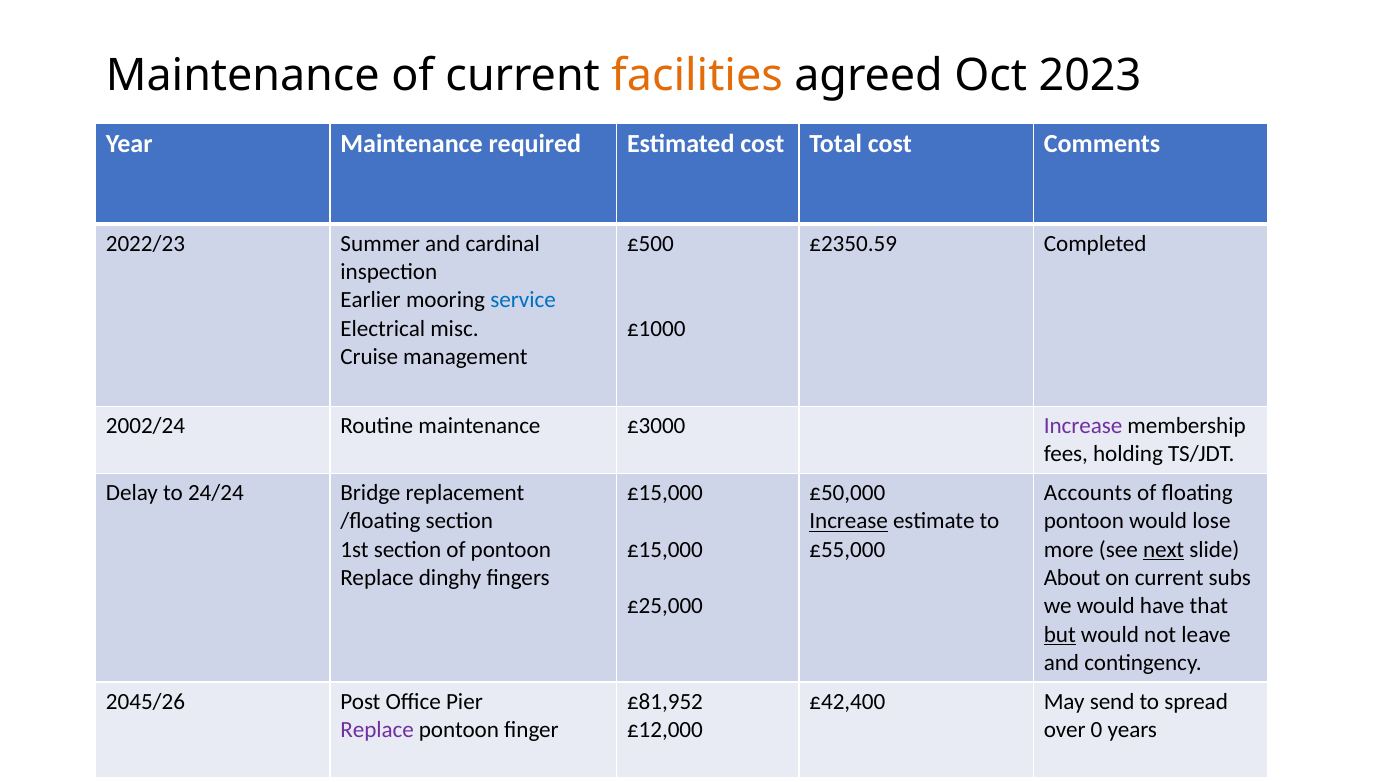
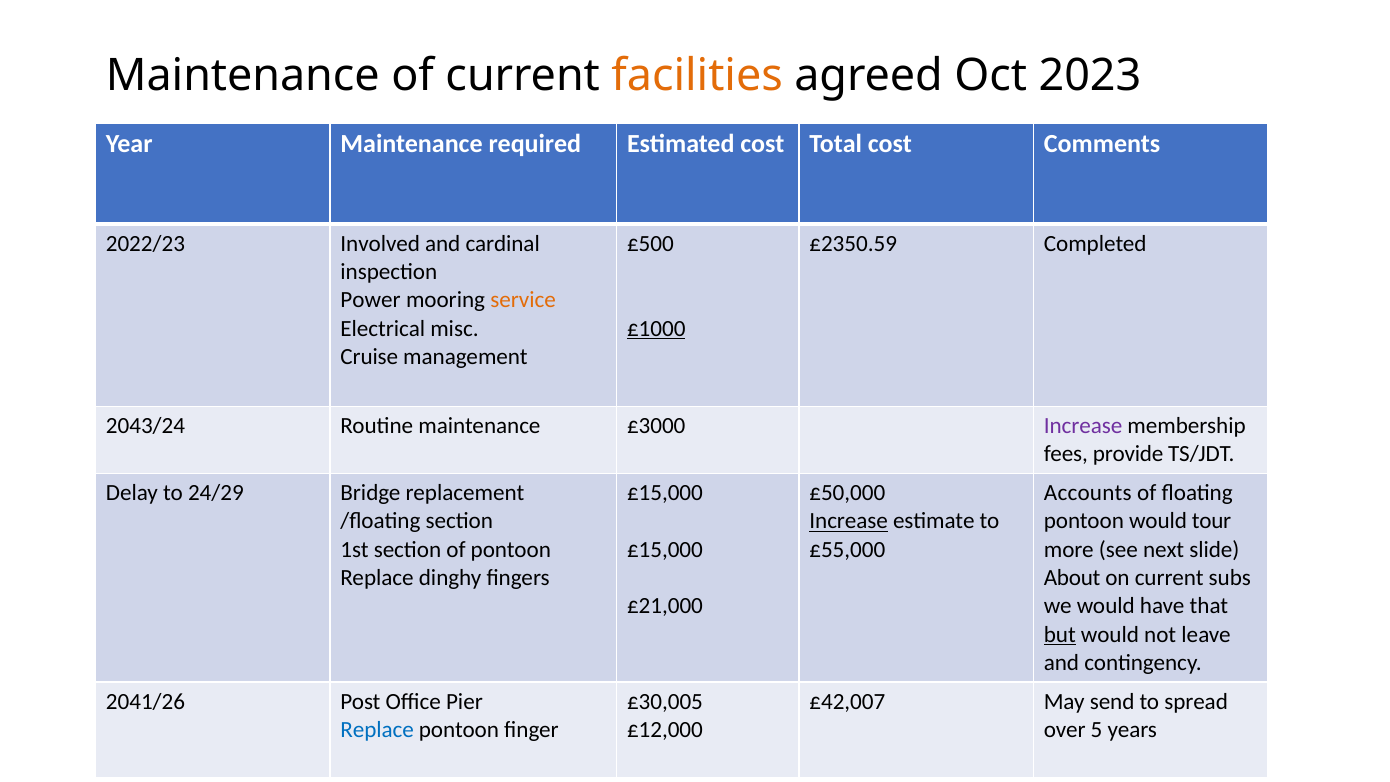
Summer: Summer -> Involved (380, 244)
Earlier: Earlier -> Power (371, 300)
service colour: blue -> orange (523, 300)
£1000 underline: none -> present (656, 329)
2002/24: 2002/24 -> 2043/24 (145, 426)
holding: holding -> provide (1128, 454)
24/24: 24/24 -> 24/29 (216, 493)
lose: lose -> tour (1212, 521)
next underline: present -> none (1164, 549)
£25,000: £25,000 -> £21,000 (665, 606)
2045/26: 2045/26 -> 2041/26 (145, 702)
£81,952: £81,952 -> £30,005 (665, 702)
£42,400: £42,400 -> £42,007 (847, 702)
Replace colour: purple -> blue (377, 730)
0: 0 -> 5 (1097, 730)
